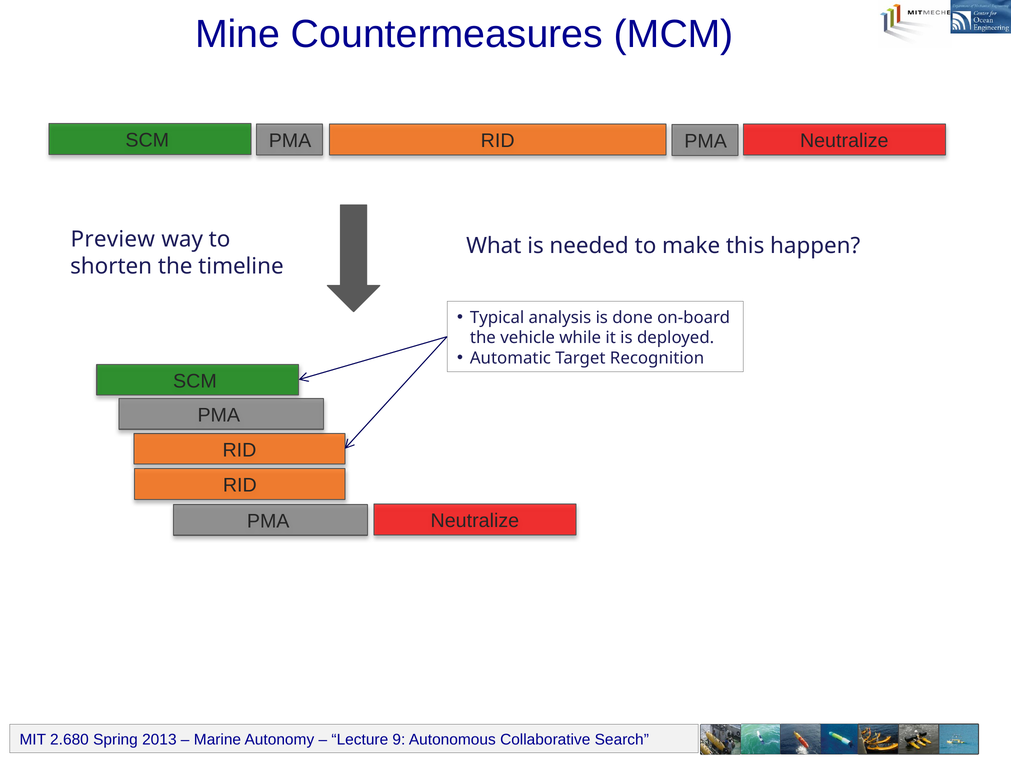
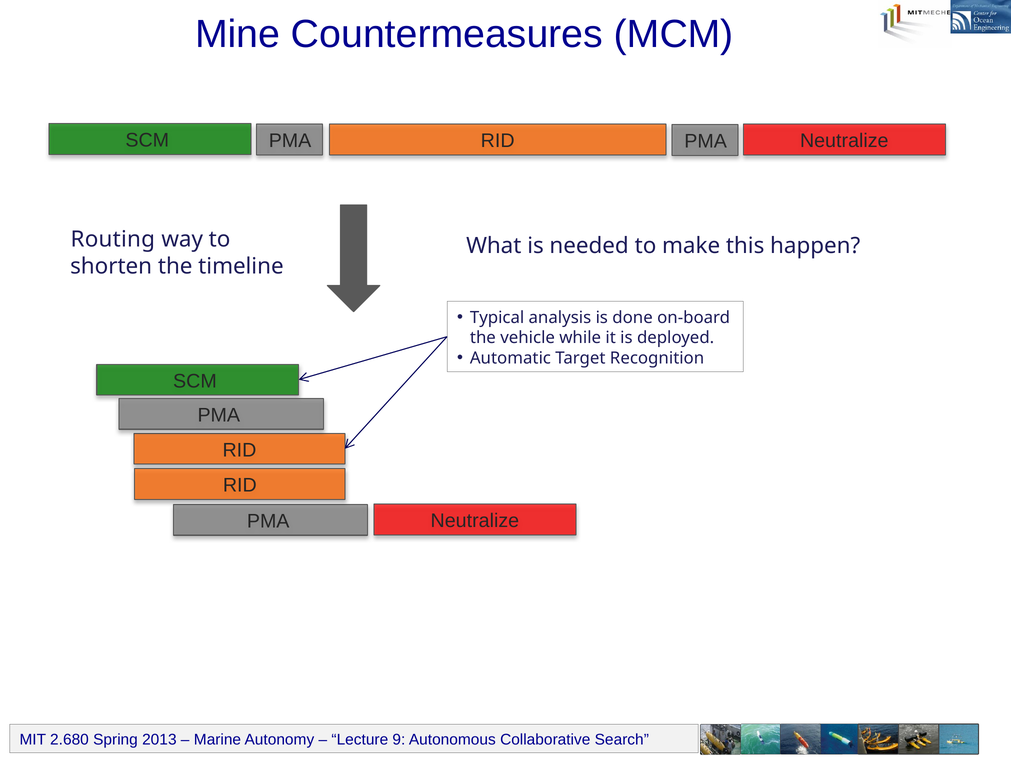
Preview: Preview -> Routing (113, 240)
